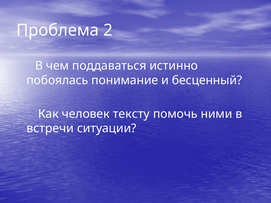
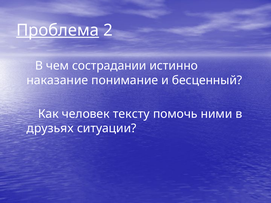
Проблема underline: none -> present (58, 30)
поддаваться: поддаваться -> сострадании (109, 66)
побоялась: побоялась -> наказание (57, 80)
встречи: встречи -> друзьях (50, 129)
